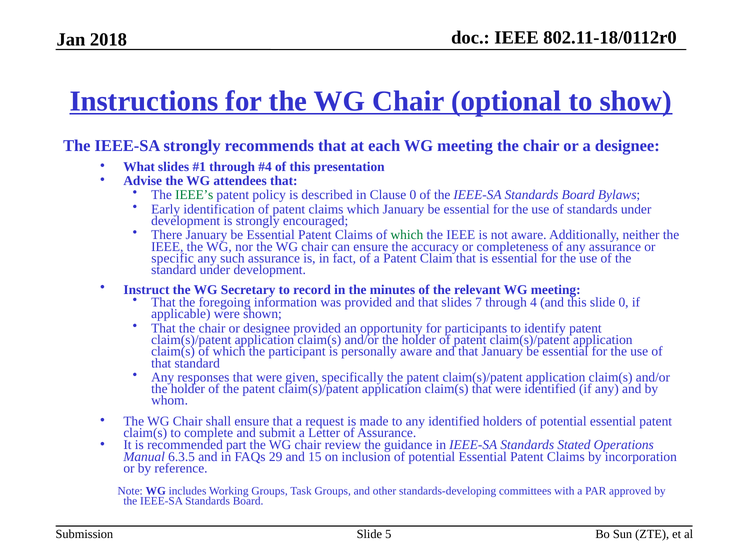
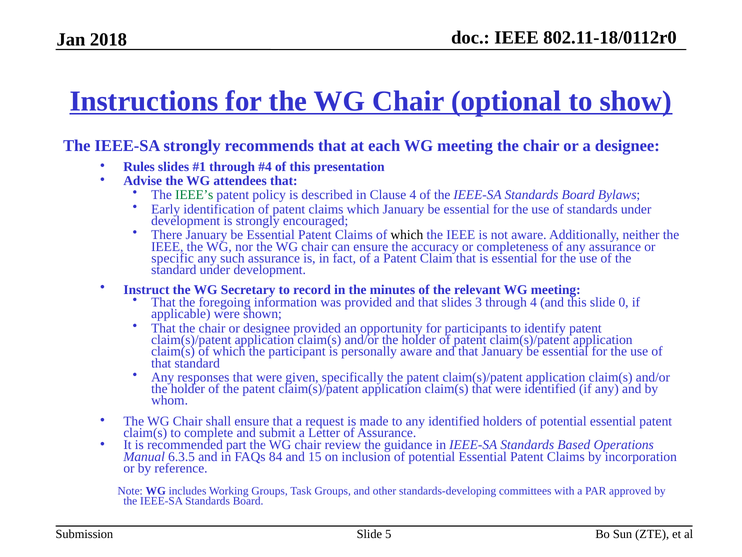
What: What -> Rules (139, 166)
Clause 0: 0 -> 4 (413, 195)
which colour: green -> black (407, 235)
7: 7 -> 3 (479, 302)
Stated: Stated -> Based (574, 445)
29: 29 -> 84 (276, 456)
